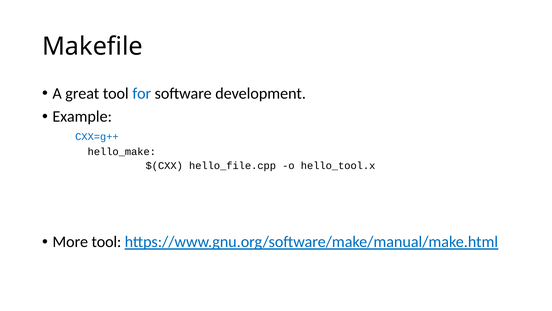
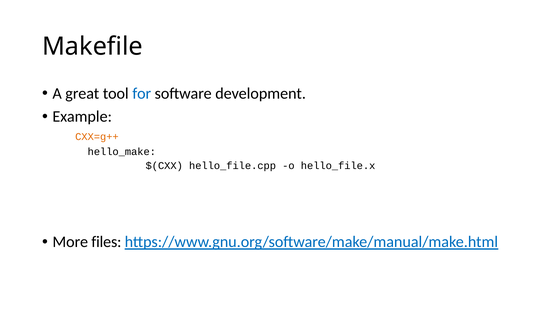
CXX=g++ colour: blue -> orange (97, 137)
hello_tool.x: hello_tool.x -> hello_file.x (338, 165)
More tool: tool -> files (106, 242)
